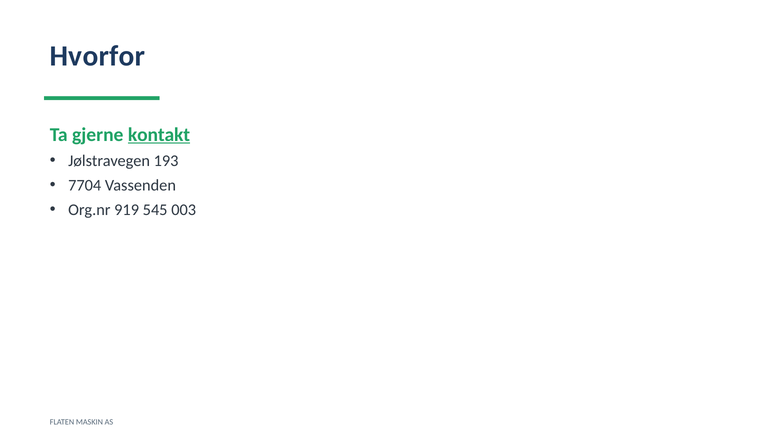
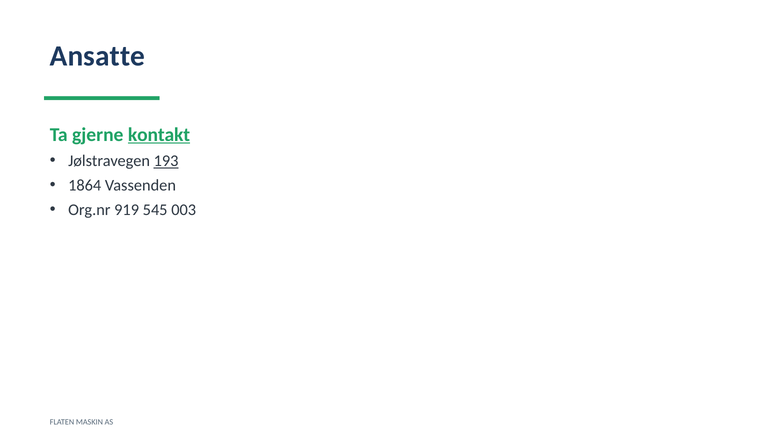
Hvorfor: Hvorfor -> Ansatte (97, 56)
193 underline: none -> present (166, 161)
7704: 7704 -> 1864 (85, 185)
